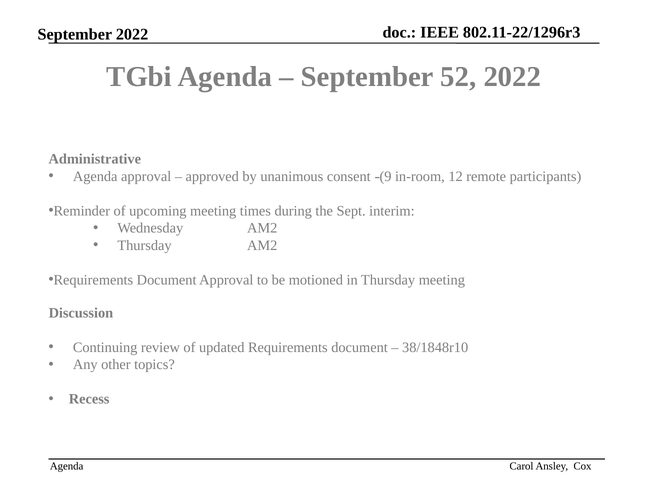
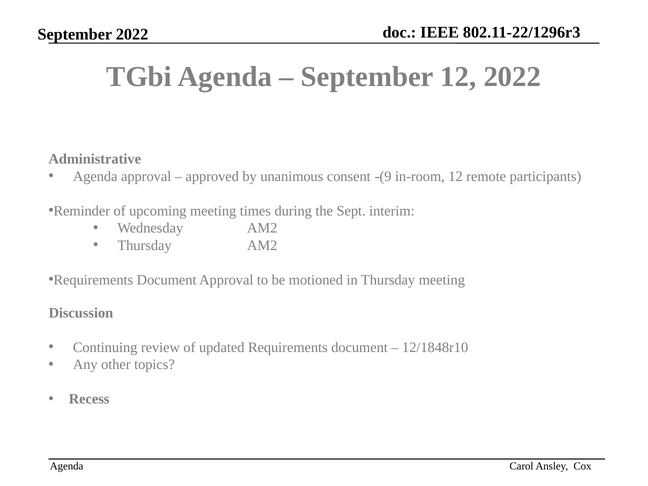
September 52: 52 -> 12 (458, 77)
38/1848r10: 38/1848r10 -> 12/1848r10 (435, 347)
